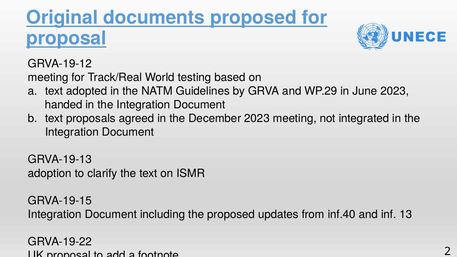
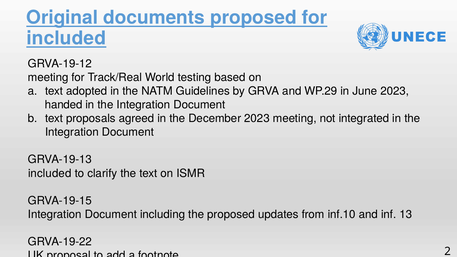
proposal: proposal -> included (66, 38)
adoption: adoption -> included (50, 173)
inf.40: inf.40 -> inf.10 (342, 214)
